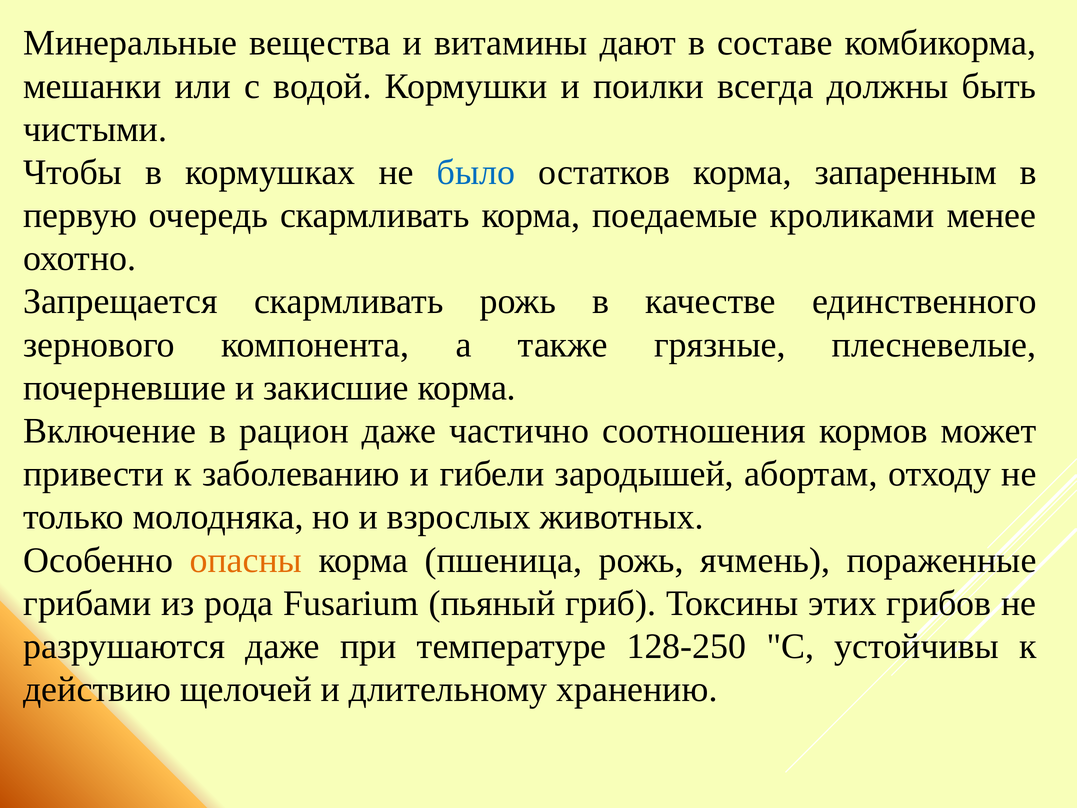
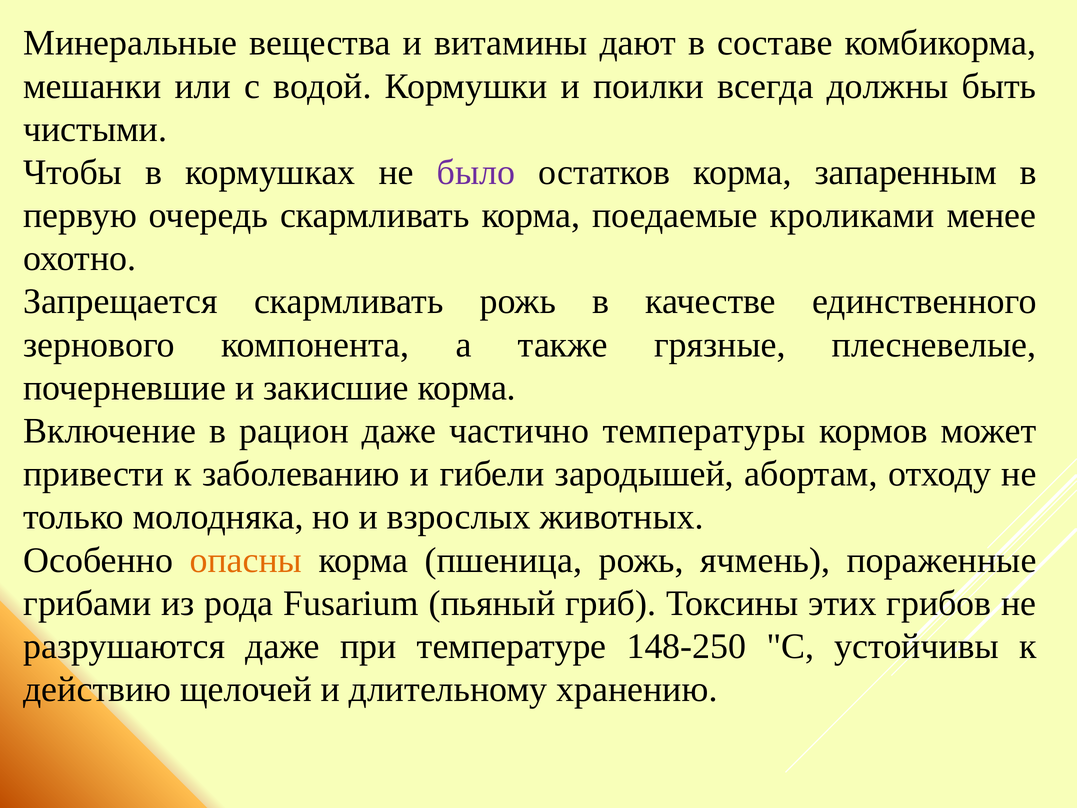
было colour: blue -> purple (476, 172)
соотношения: соотношения -> температуры (704, 431)
128-250: 128-250 -> 148-250 (686, 646)
